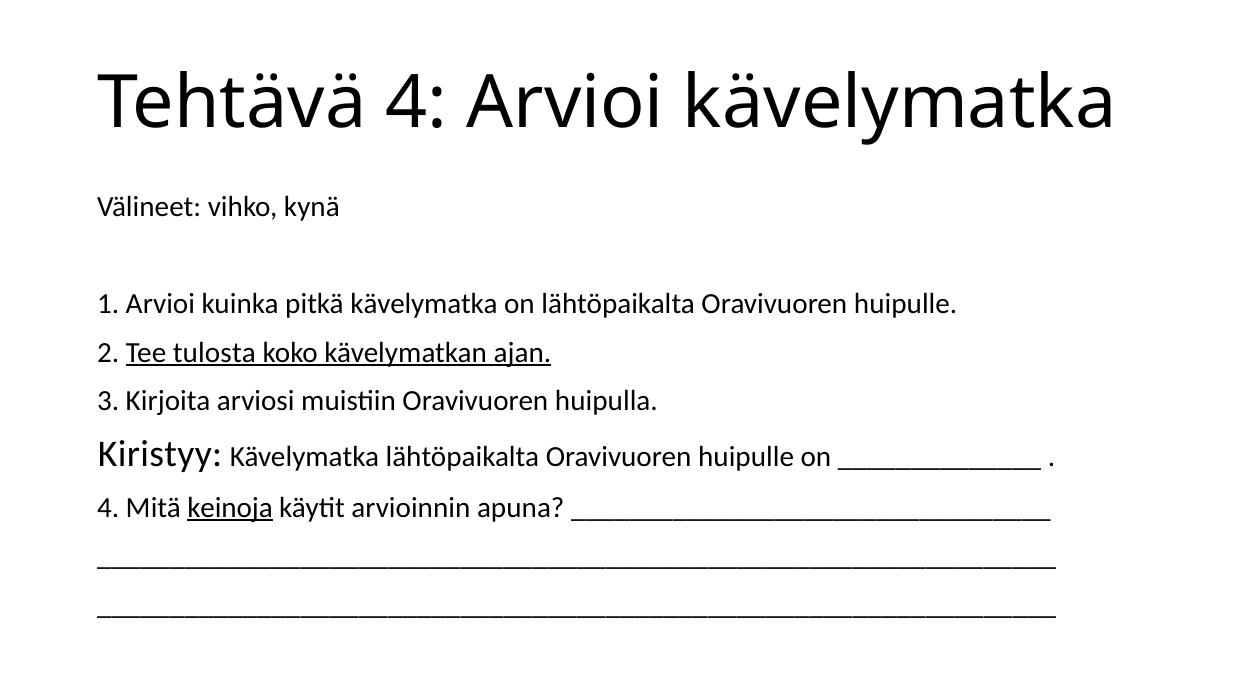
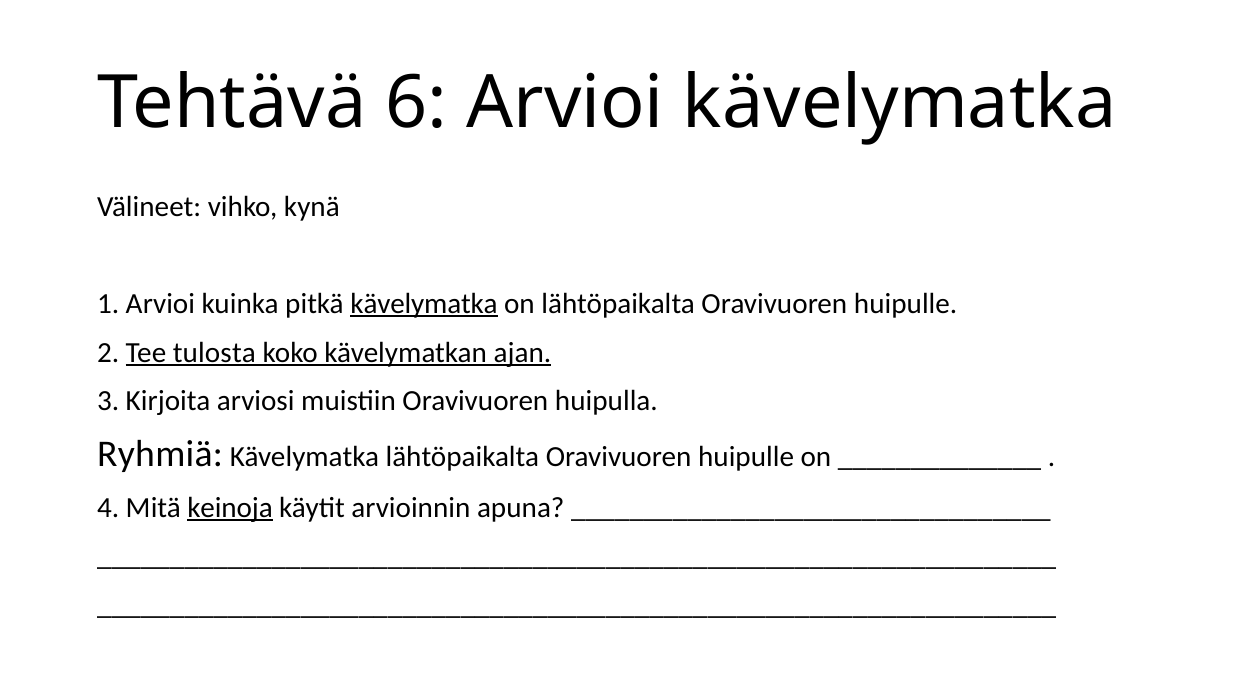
Tehtävä 4: 4 -> 6 (416, 104)
kävelymatka underline: none -> present (424, 304)
Kiristyy: Kiristyy -> Ryhmiä (160, 454)
